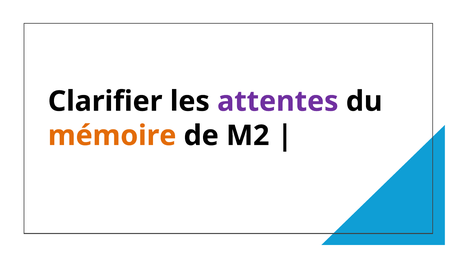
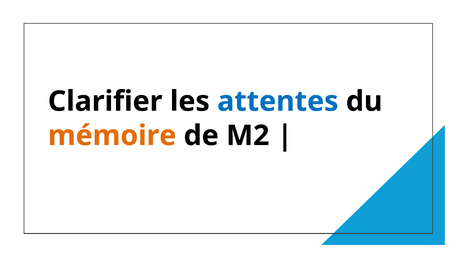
attentes colour: purple -> blue (278, 101)
